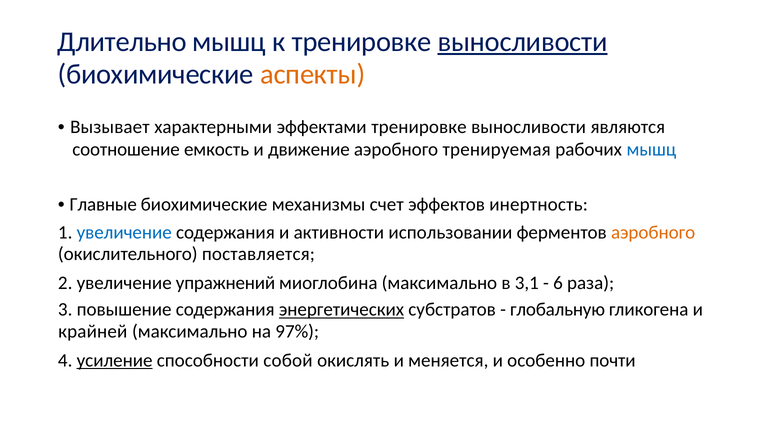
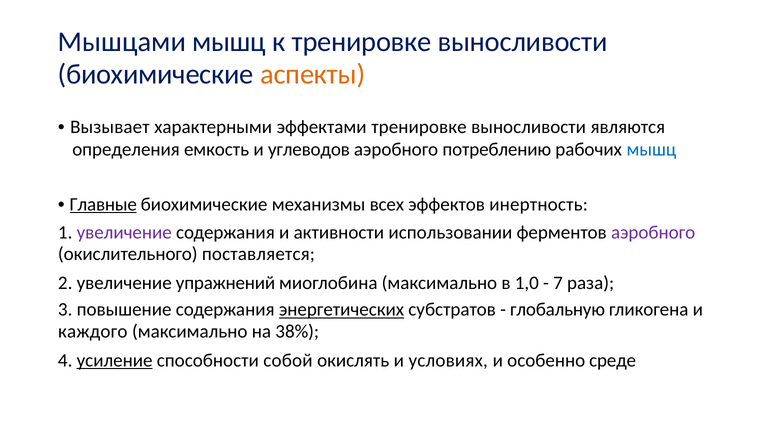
Длительно: Длительно -> Мышцами (122, 42)
выносливости underline: present -> none (523, 42)
соотношение: соотношение -> определения (126, 150)
движение: движение -> углеводов (309, 150)
тренируемая: тренируемая -> потреблению (497, 150)
Главные underline: none -> present (103, 204)
счет: счет -> всех (387, 204)
увеличение colour: blue -> purple (124, 232)
аэробного colour: orange -> purple (653, 232)
3,1: 3,1 -> 1,0 (527, 283)
6: 6 -> 7 (558, 283)
крайней: крайней -> каждого (93, 331)
97%: 97% -> 38% (297, 331)
меняется: меняется -> условиях (448, 360)
почти: почти -> среде (613, 360)
